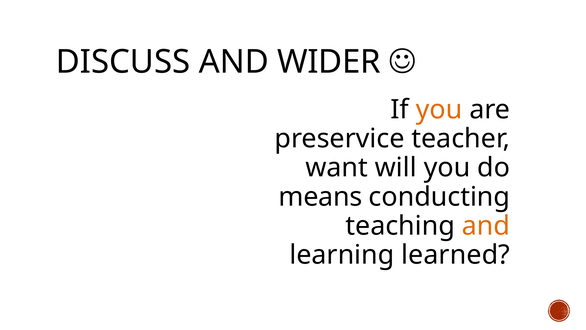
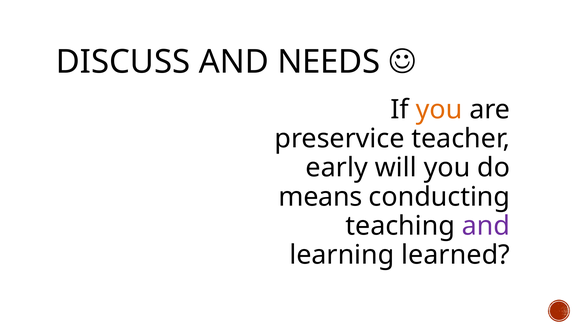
WIDER: WIDER -> NEEDS (329, 62)
want: want -> early (337, 168)
and colour: orange -> purple (486, 226)
